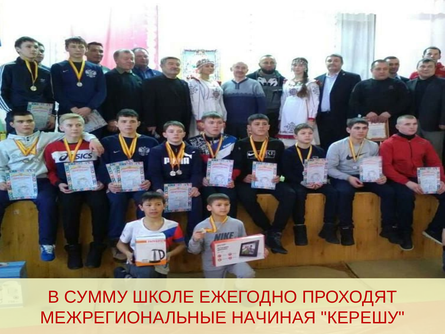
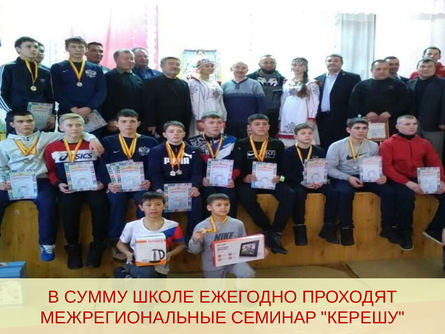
НАЧИНАЯ: НАЧИНАЯ -> СЕМИНАР (274, 318)
